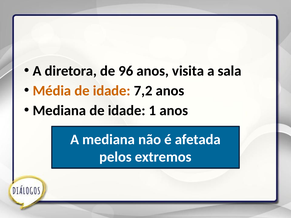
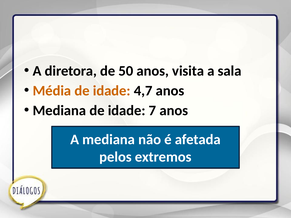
96: 96 -> 50 (126, 71)
7,2: 7,2 -> 4,7 (143, 91)
1: 1 -> 7 (152, 111)
